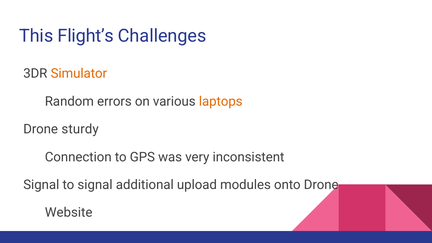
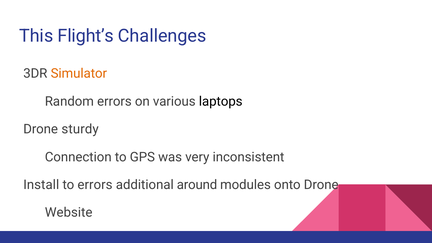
laptops colour: orange -> black (221, 101)
Signal: Signal -> Install (41, 185)
to signal: signal -> errors (95, 185)
upload: upload -> around (197, 185)
